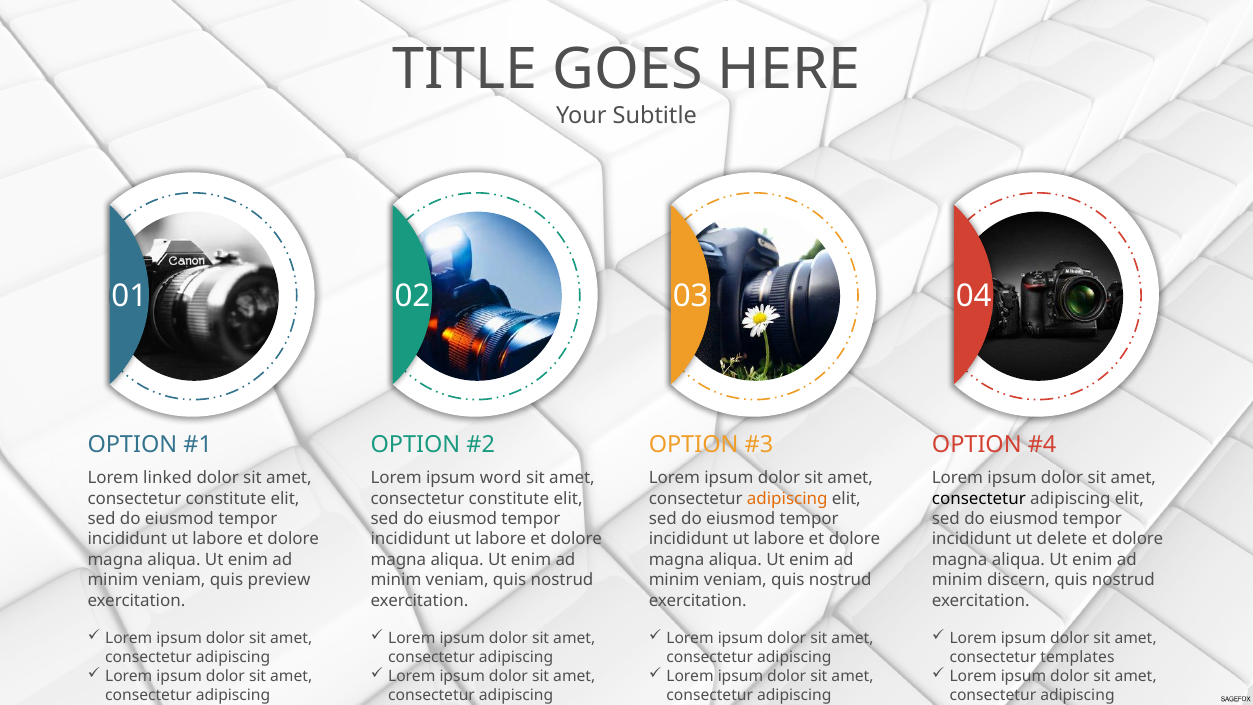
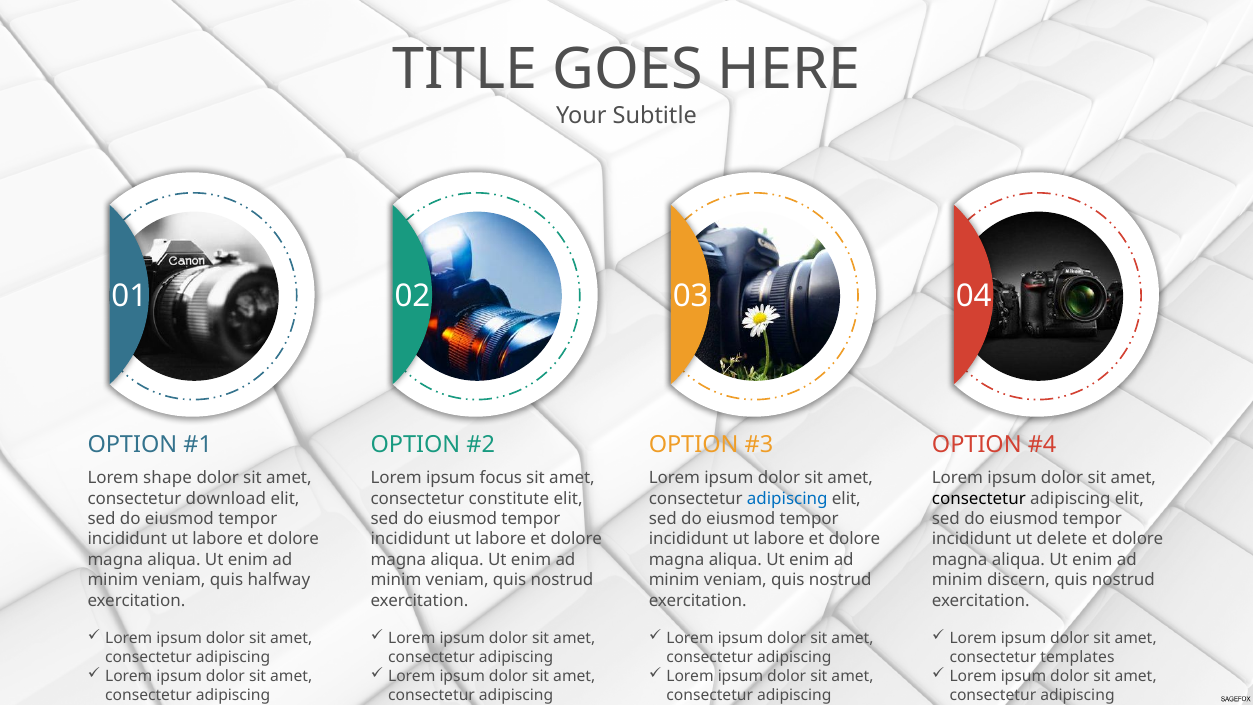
linked: linked -> shape (168, 478)
word: word -> focus (501, 478)
constitute: constitute -> download (226, 498)
adipiscing colour: orange -> blue (787, 498)
preview: preview -> halfway (279, 580)
